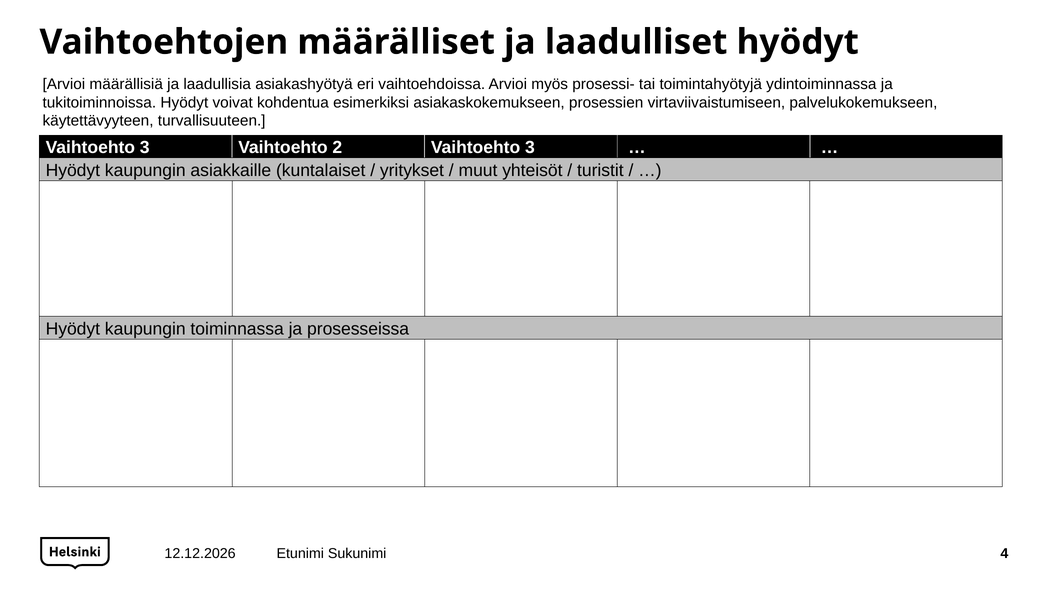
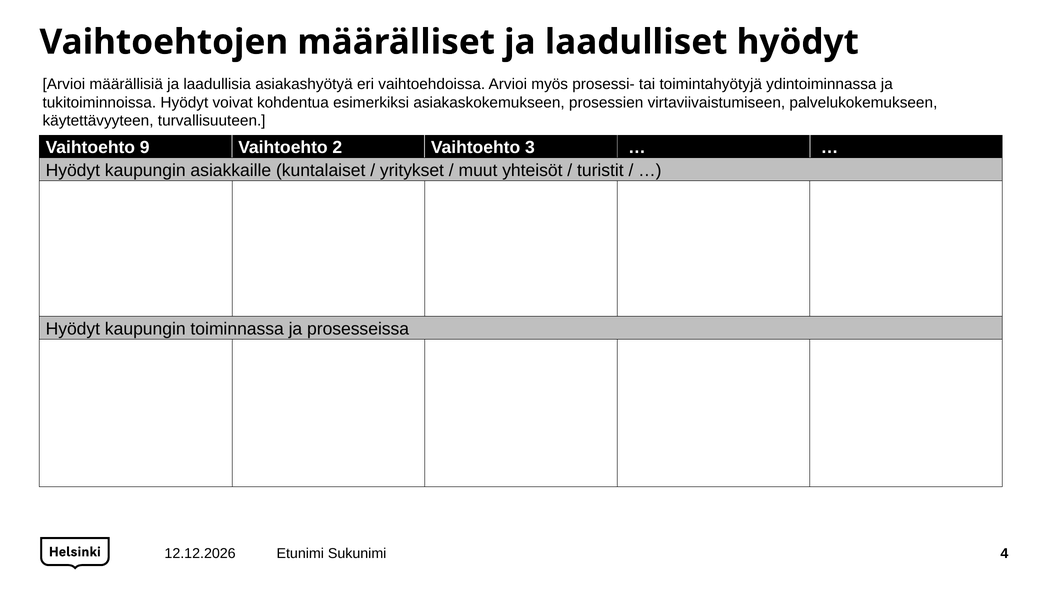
3: 3 -> 9 (145, 148)
